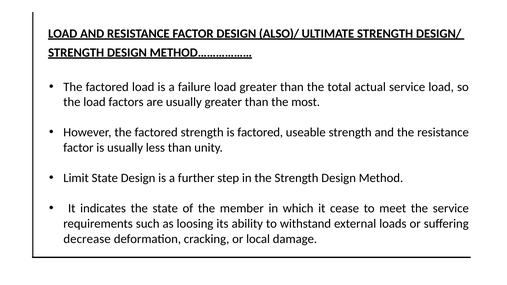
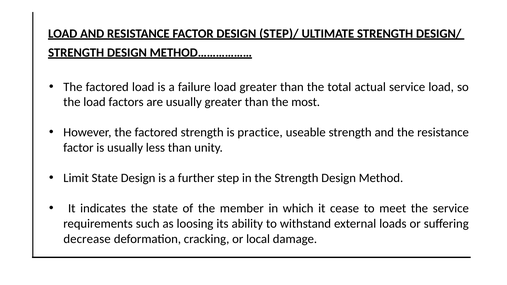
ALSO)/: ALSO)/ -> STEP)/ (279, 34)
is factored: factored -> practice (260, 133)
